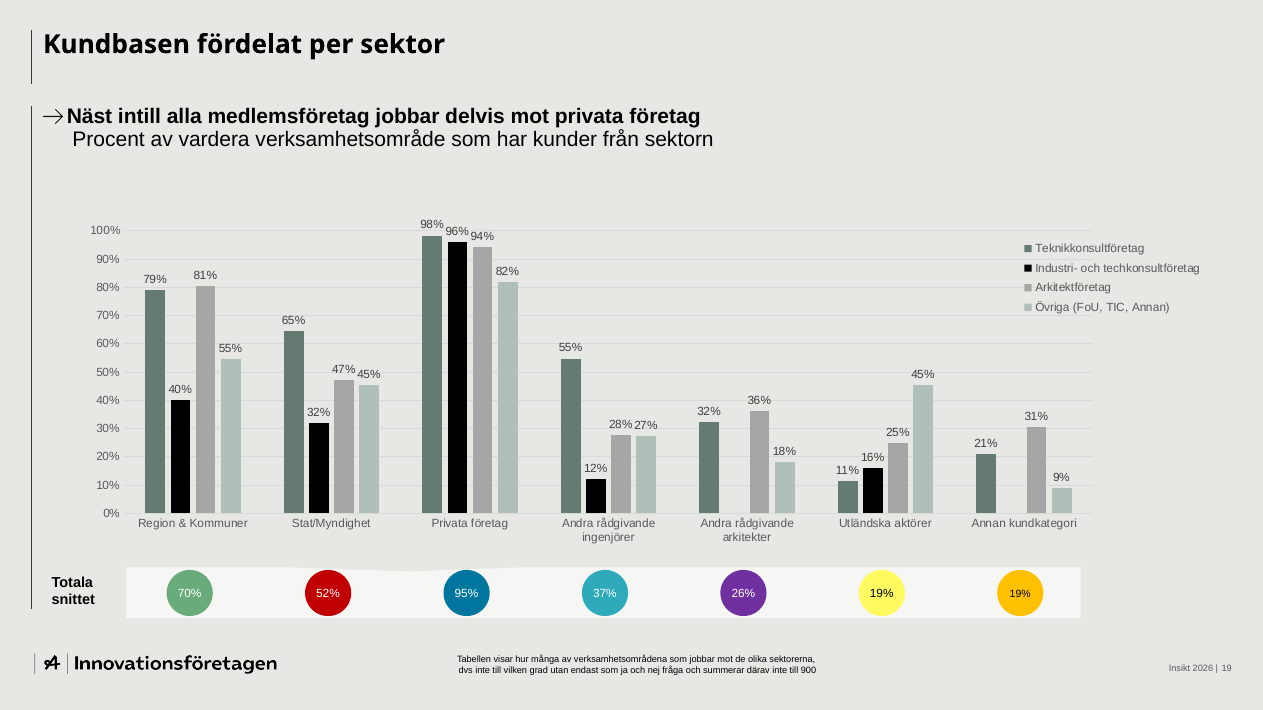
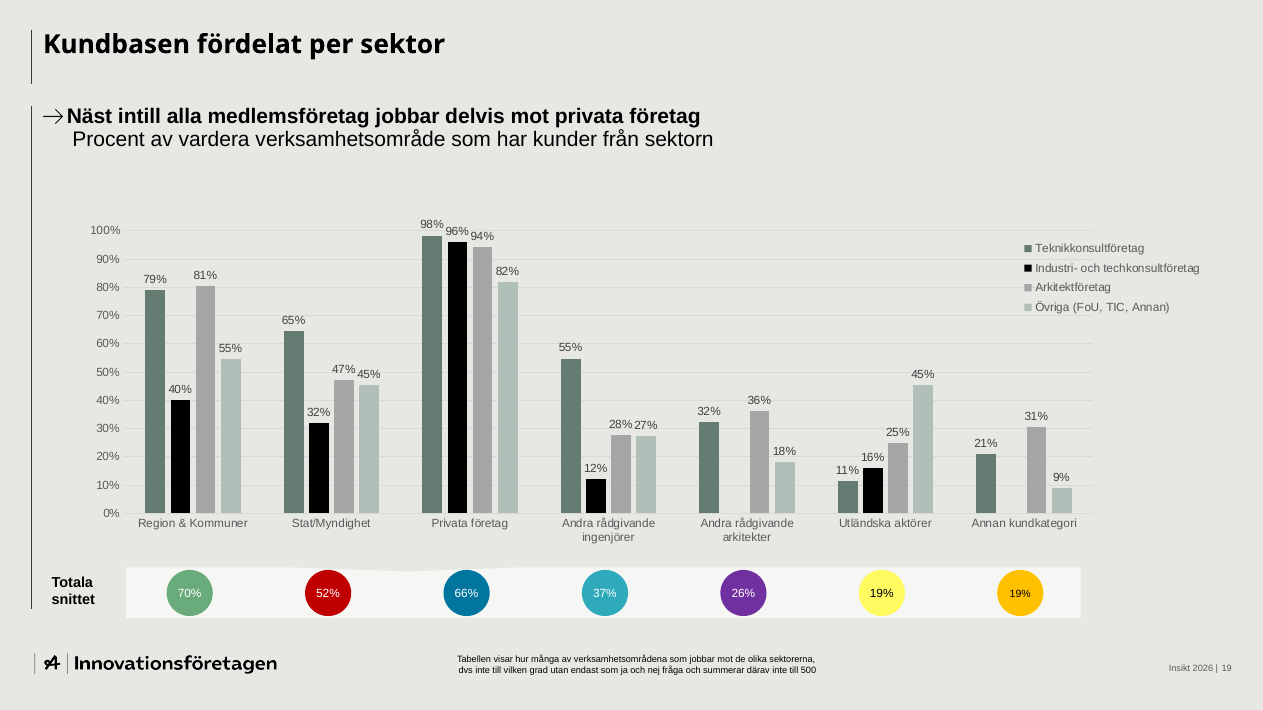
95%: 95% -> 66% (467, 594)
900: 900 -> 500 (809, 671)
